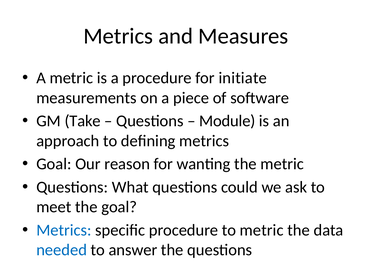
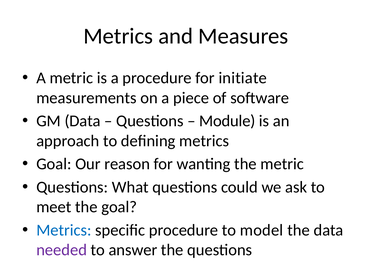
GM Take: Take -> Data (83, 121)
to metric: metric -> model (262, 230)
needed colour: blue -> purple (62, 250)
